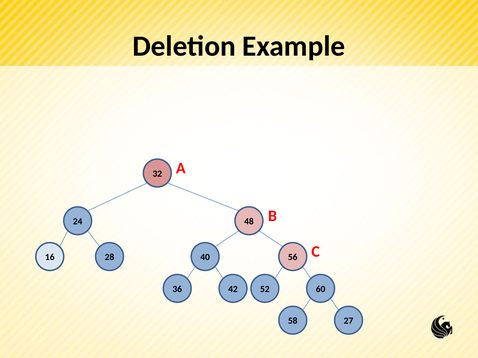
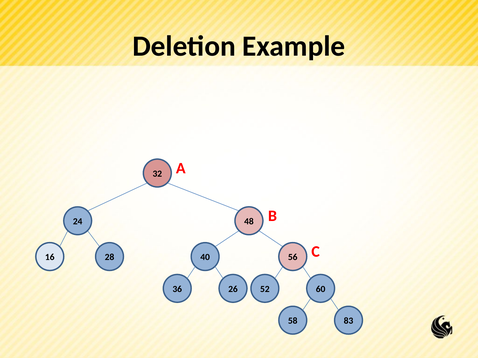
42: 42 -> 26 (233, 289)
27: 27 -> 83 (349, 321)
